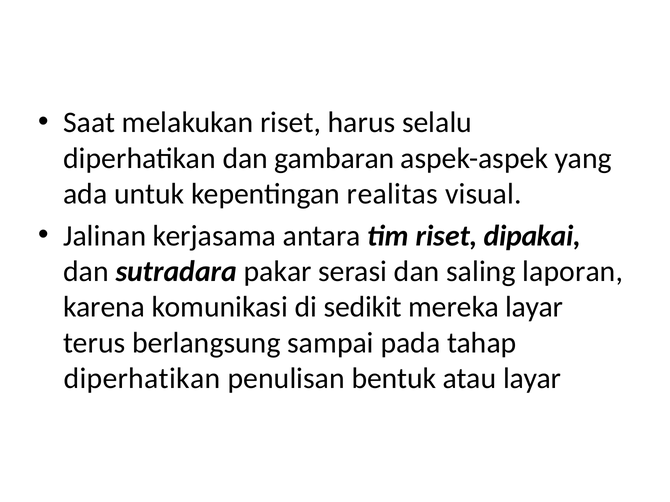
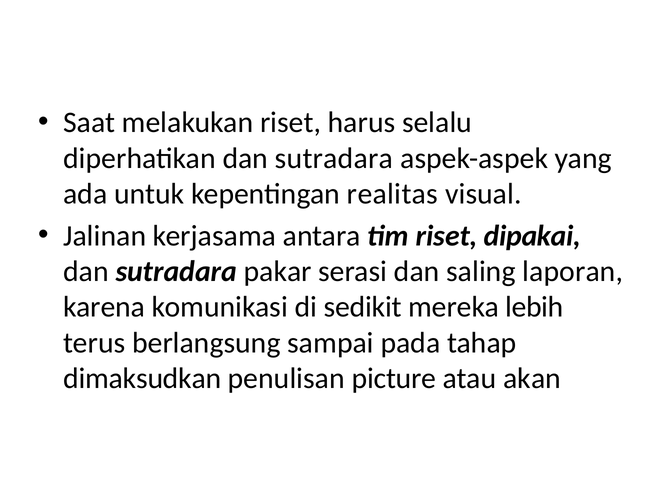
diperhatikan dan gambaran: gambaran -> sutradara (334, 158)
mereka layar: layar -> lebih (534, 307)
diperhatikan: diperhatikan -> dimaksudkan (142, 379)
bentuk: bentuk -> picture (394, 379)
atau layar: layar -> akan (532, 379)
